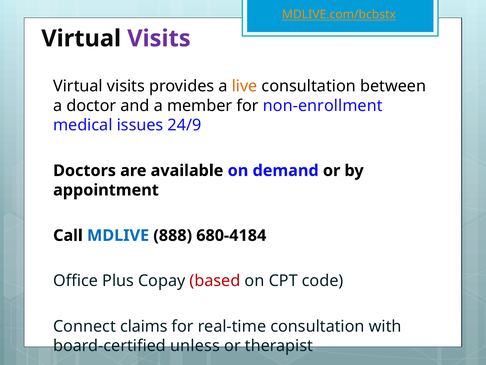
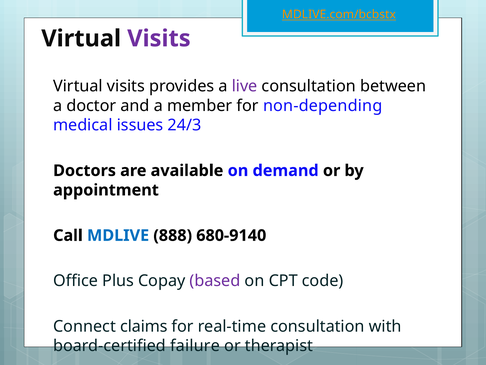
live colour: orange -> purple (245, 86)
non-enrollment: non-enrollment -> non-depending (323, 106)
24/9: 24/9 -> 24/3 (184, 125)
680-4184: 680-4184 -> 680-9140 (231, 235)
based colour: red -> purple (215, 281)
unless: unless -> failure (195, 345)
